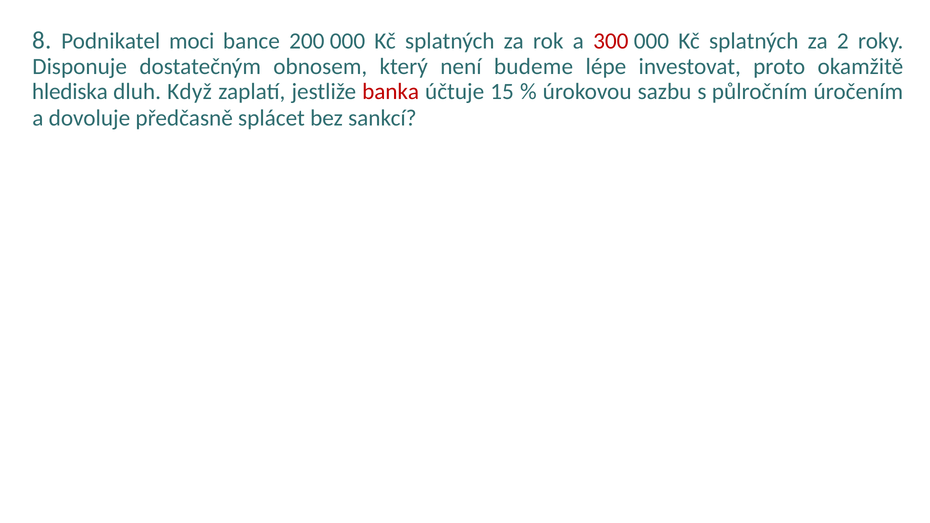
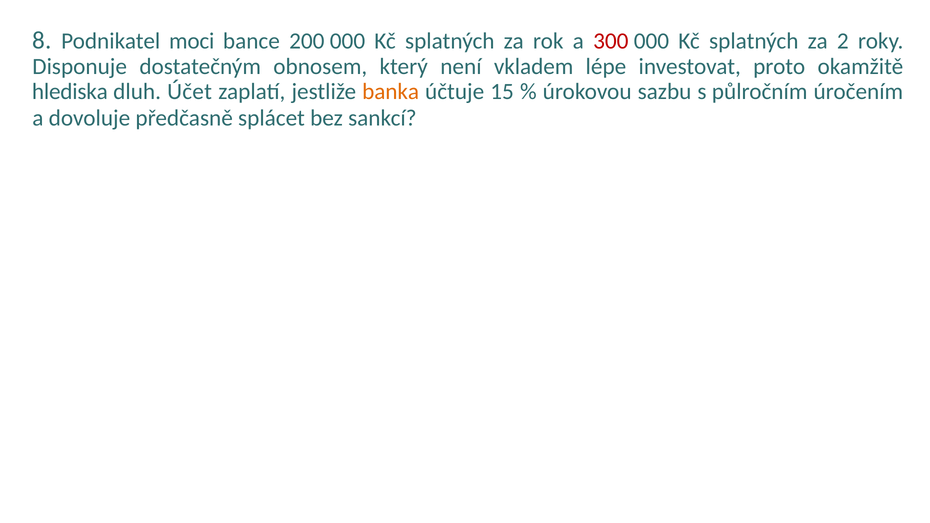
budeme: budeme -> vkladem (534, 66)
Když: Když -> Účet (190, 92)
banka colour: red -> orange (391, 92)
